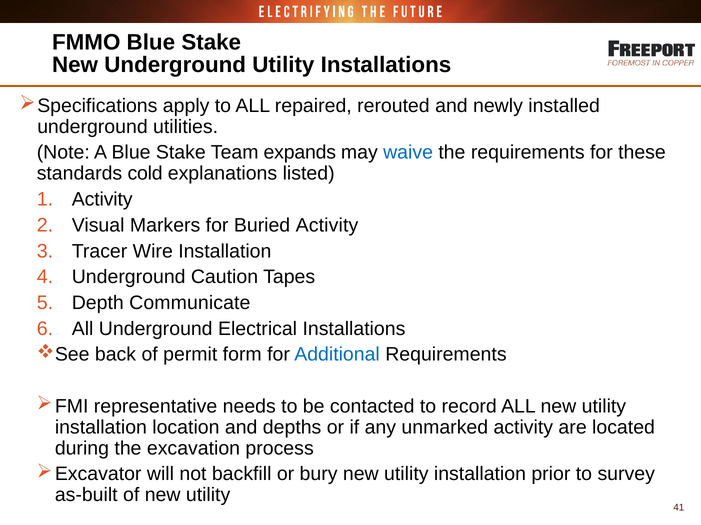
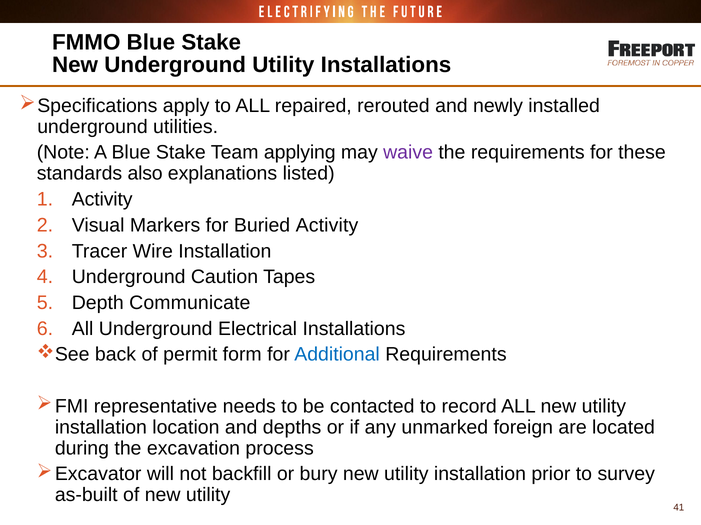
expands: expands -> applying (300, 153)
waive colour: blue -> purple (408, 153)
cold: cold -> also (145, 174)
unmarked activity: activity -> foreign (523, 428)
